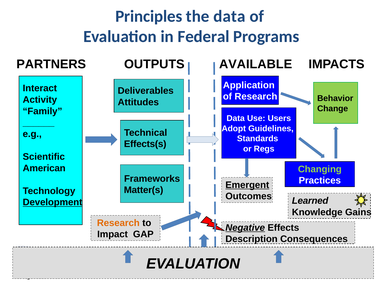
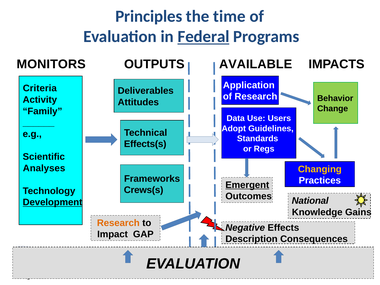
the data: data -> time (229, 16)
Federal underline: none -> present (204, 37)
PARTNERS: PARTNERS -> MONITORS (51, 64)
Interact: Interact -> Criteria (40, 88)
American: American -> Analyses (44, 168)
Changing colour: light green -> yellow (320, 169)
Matter(s: Matter(s -> Crews(s (144, 190)
Learned: Learned -> National (310, 201)
Negative underline: present -> none (245, 228)
